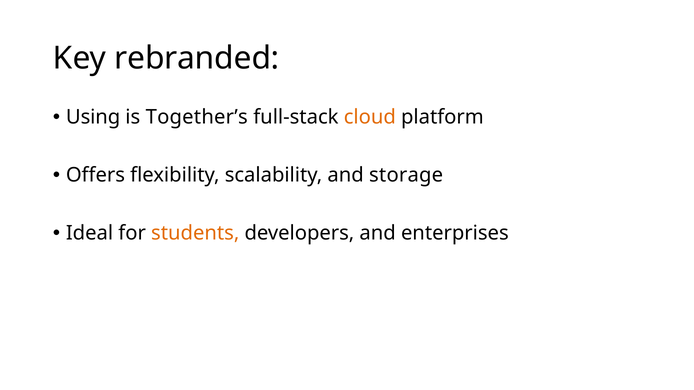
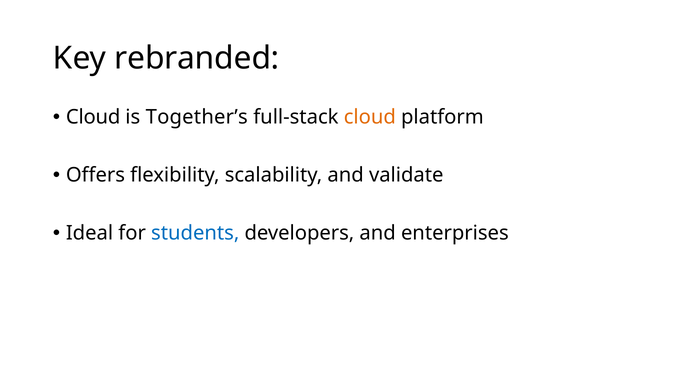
Using: Using -> Cloud (93, 117)
storage: storage -> validate (406, 175)
students colour: orange -> blue (195, 233)
